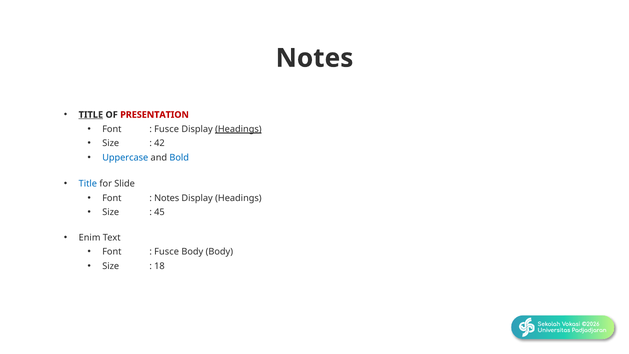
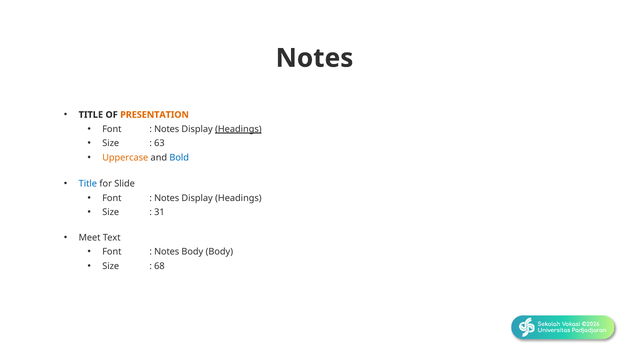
TITLE underline: present -> none (91, 115)
PRESENTATION colour: red -> orange (155, 115)
Fusce: Fusce -> Notes (167, 129)
42: 42 -> 63 (159, 143)
Uppercase colour: blue -> orange (125, 158)
45: 45 -> 31 (159, 212)
Enim: Enim -> Meet (90, 237)
Fusce: Fusce -> Notes (167, 252)
18: 18 -> 68 (159, 266)
